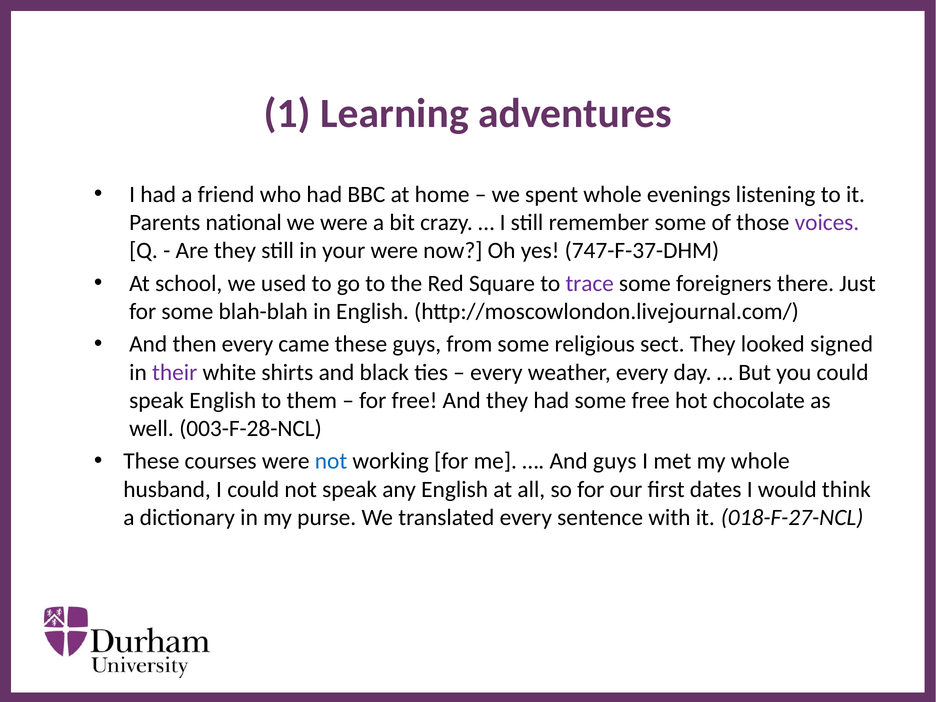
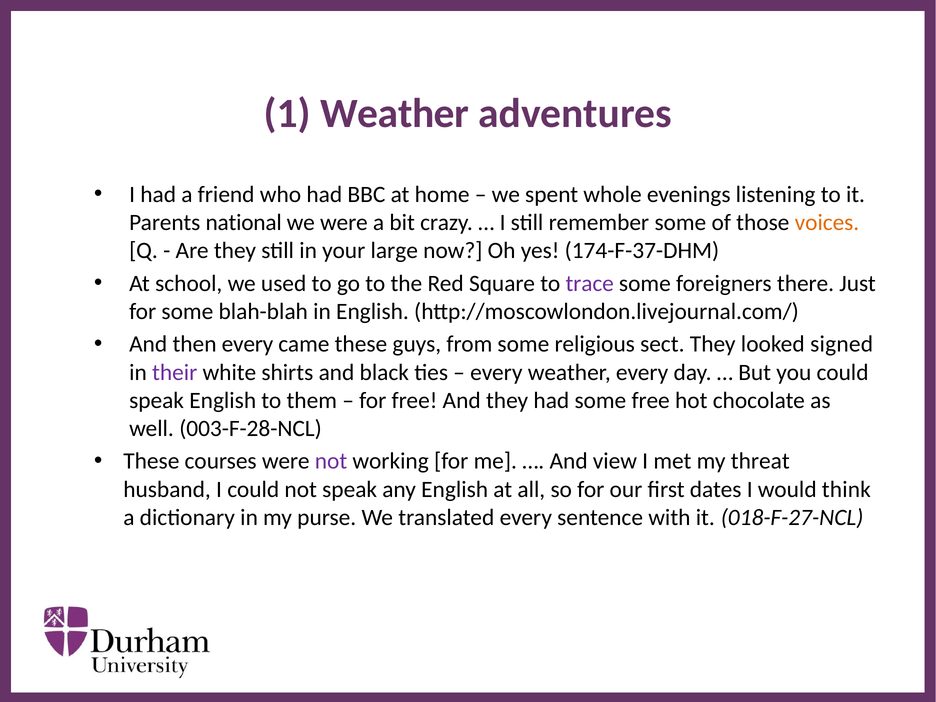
1 Learning: Learning -> Weather (395, 114)
voices colour: purple -> orange (827, 223)
your were: were -> large (394, 251)
747-F-37-DHM: 747-F-37-DHM -> 174-F-37-DHM (642, 251)
not colour: blue -> purple (331, 461)
And guys: guys -> view (615, 461)
my whole: whole -> threat (760, 461)
